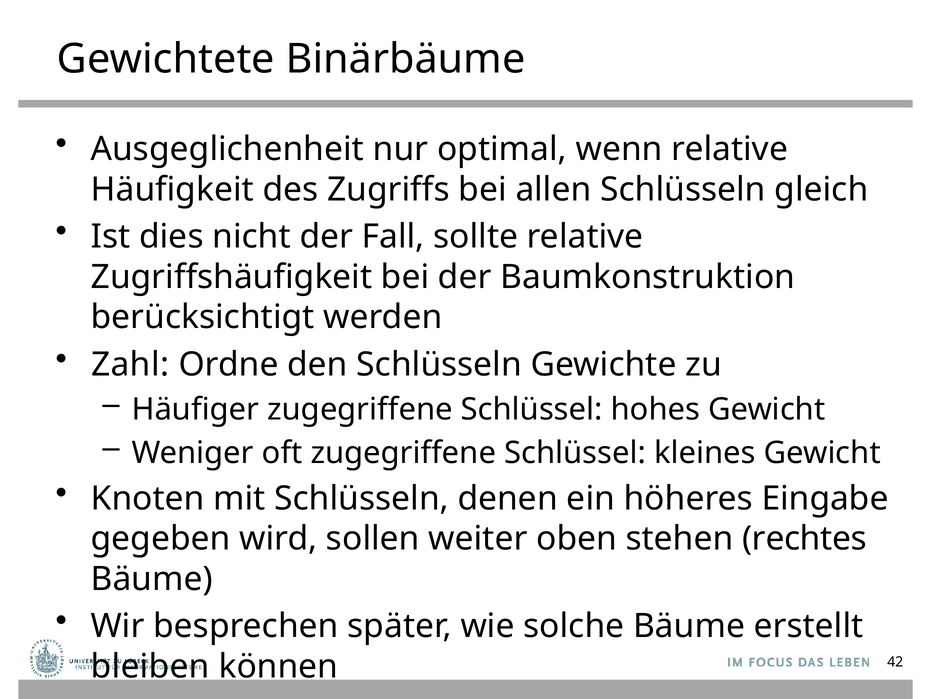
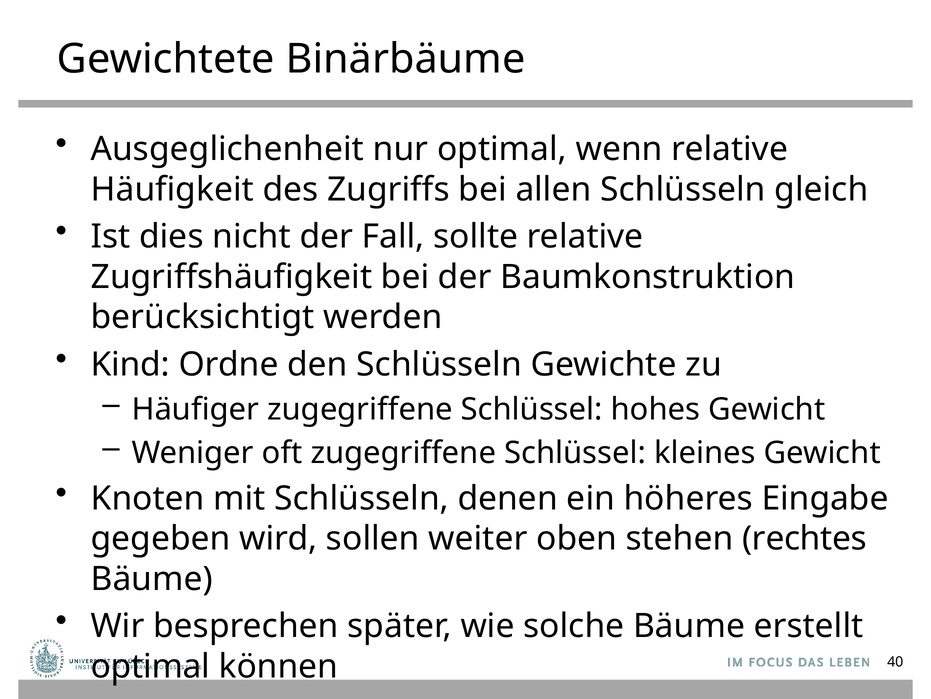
Zahl: Zahl -> Kind (130, 364)
bleiben: bleiben -> optimal (150, 666)
42: 42 -> 40 (895, 661)
